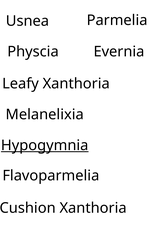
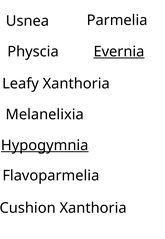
Evernia underline: none -> present (119, 51)
